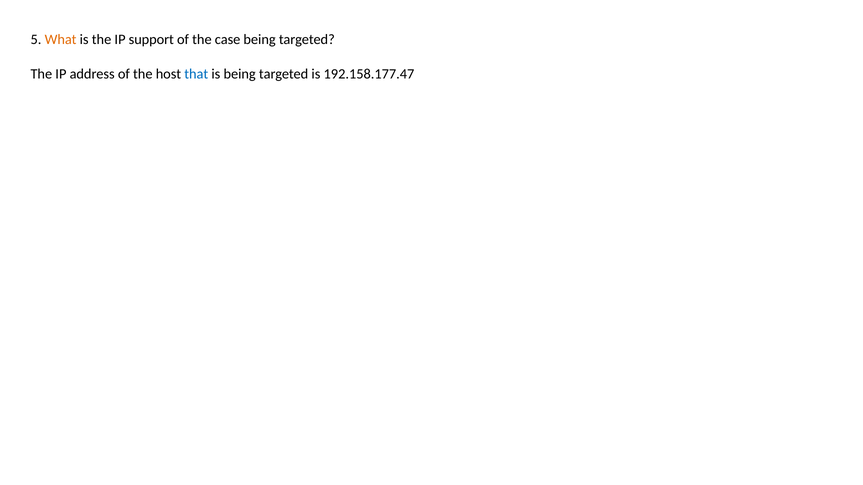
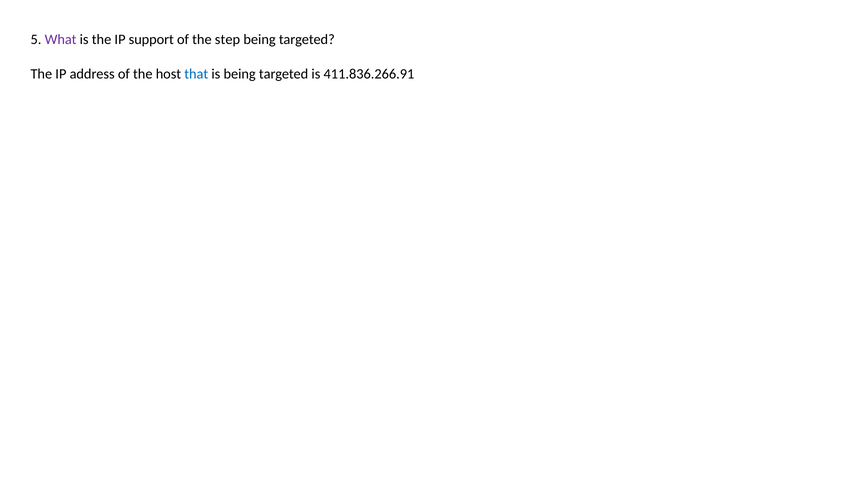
What colour: orange -> purple (61, 40)
case: case -> step (228, 40)
192.158.177.47: 192.158.177.47 -> 411.836.266.91 (369, 74)
